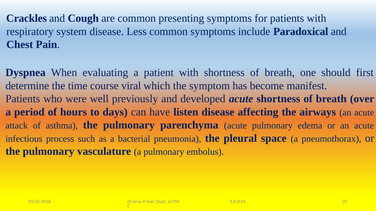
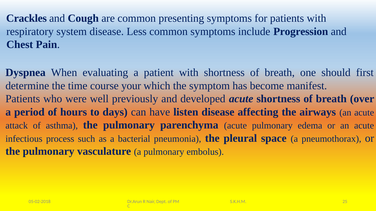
Paradoxical: Paradoxical -> Progression (301, 31)
viral: viral -> your (131, 86)
